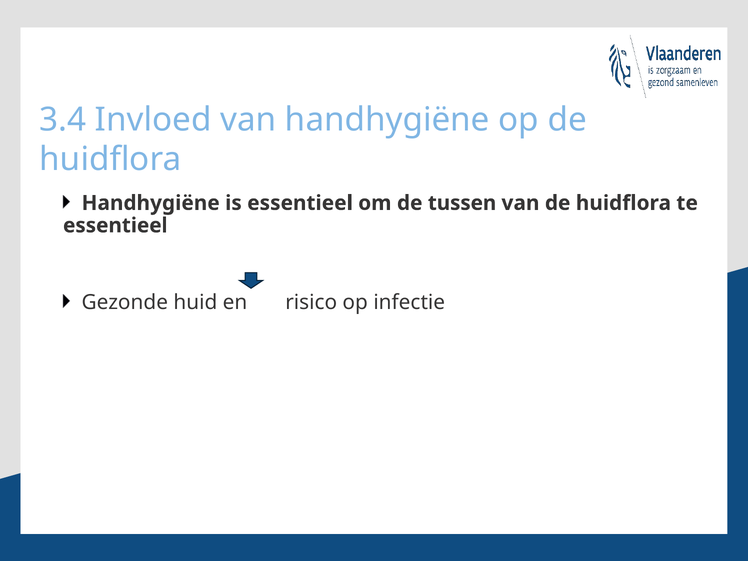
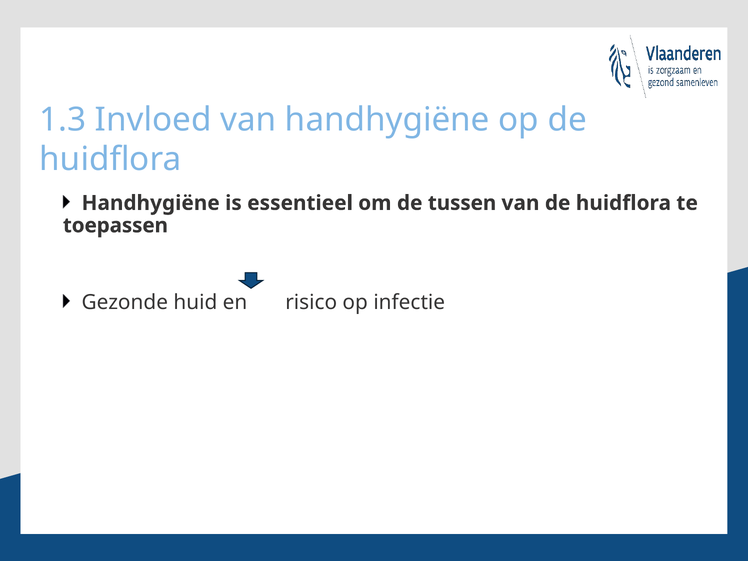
3.4: 3.4 -> 1.3 (63, 120)
essentieel: essentieel -> toepassen (115, 225)
